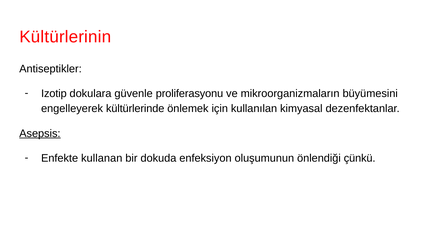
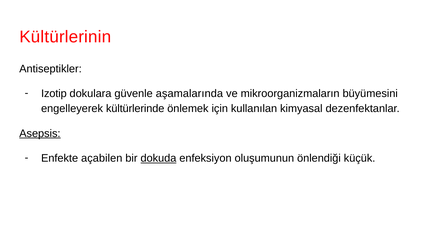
proliferasyonu: proliferasyonu -> aşamalarında (189, 93)
kullanan: kullanan -> açabilen (102, 158)
dokuda underline: none -> present (158, 158)
çünkü: çünkü -> küçük (360, 158)
